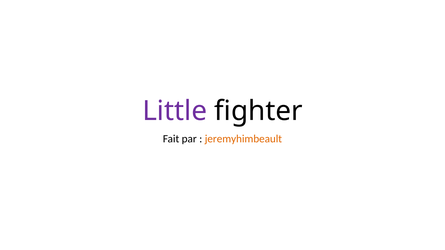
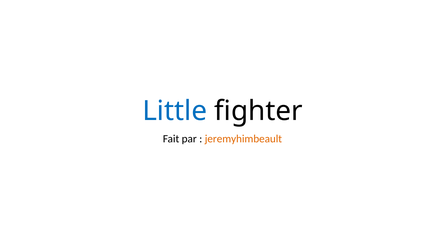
Little colour: purple -> blue (175, 111)
